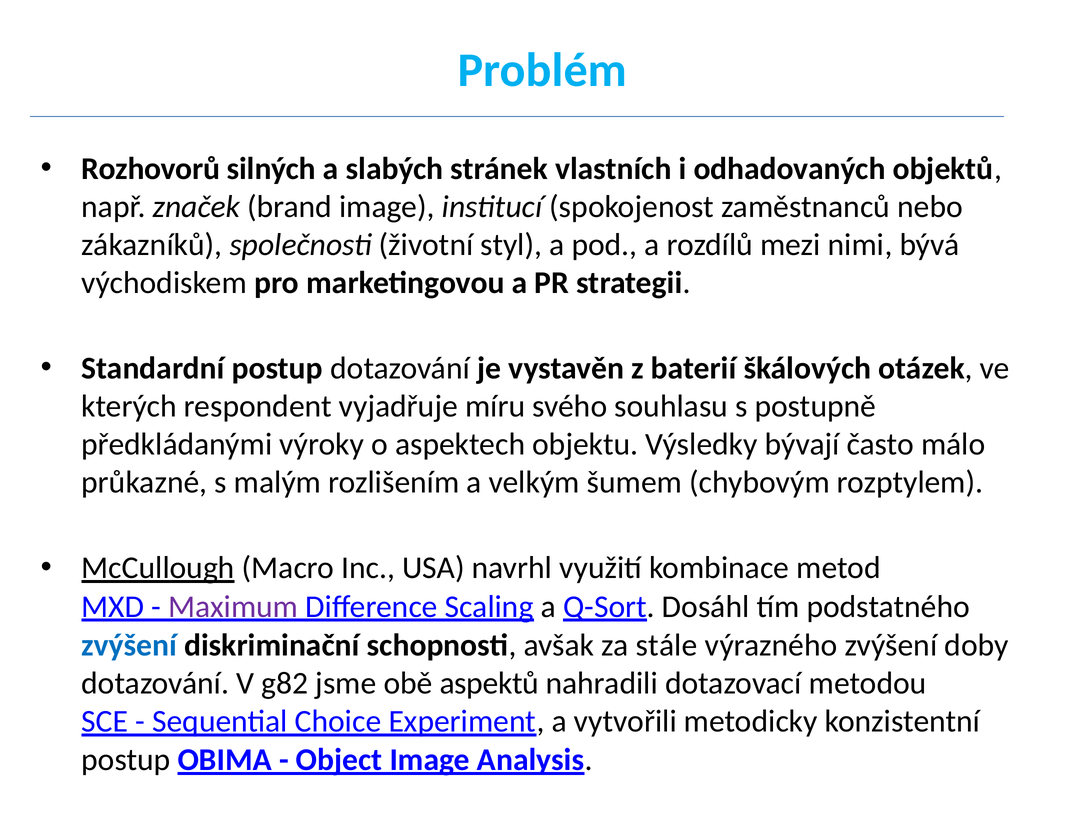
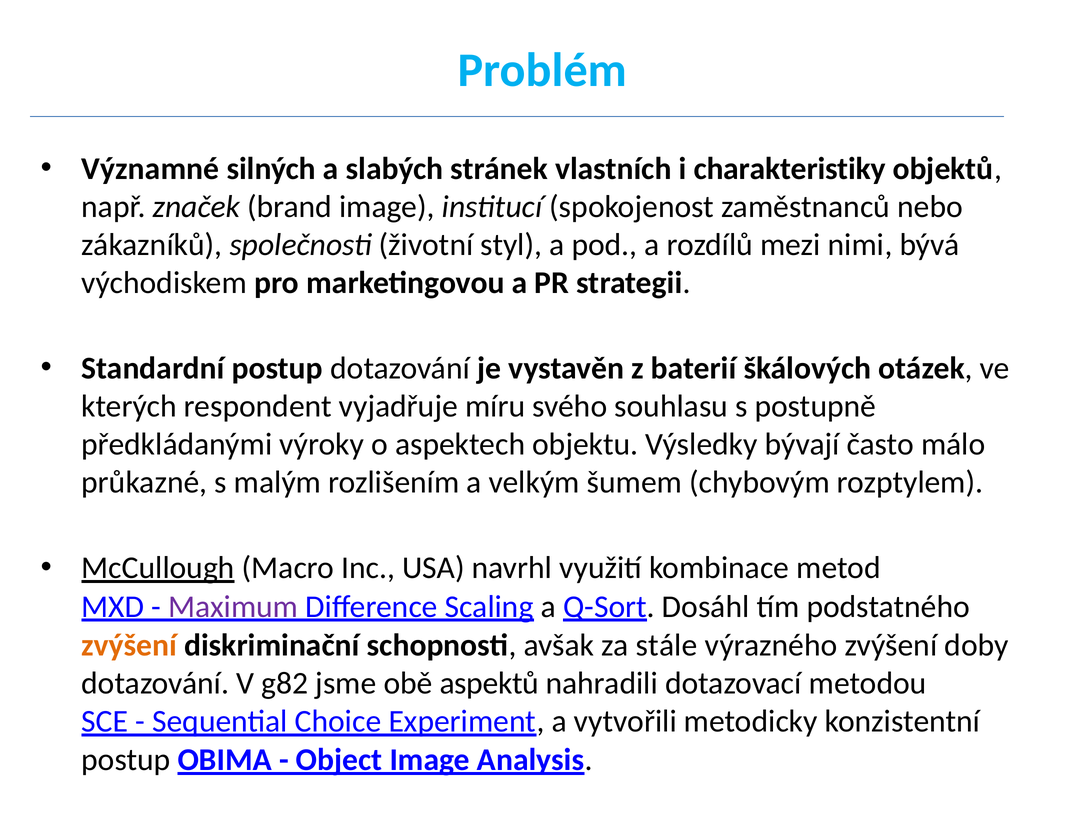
Rozhovorů: Rozhovorů -> Významné (150, 169)
odhadovaných: odhadovaných -> charakteristiky (790, 169)
zvýšení colour: blue -> orange (129, 645)
